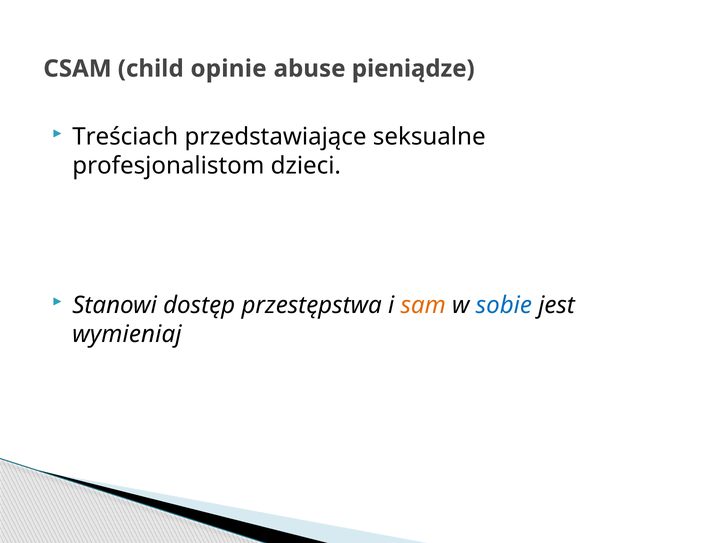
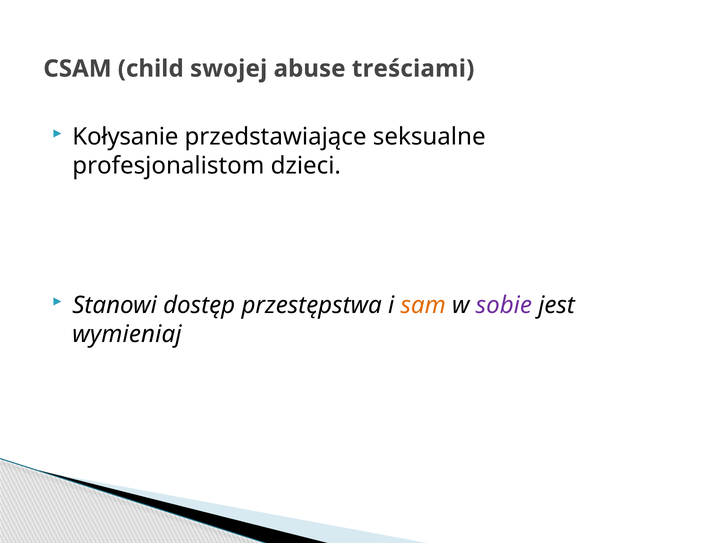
opinie: opinie -> swojej (229, 69)
pieniądze: pieniądze -> treściami (413, 69)
Treściach: Treściach -> Kołysanie (125, 137)
sobie colour: blue -> purple (504, 305)
